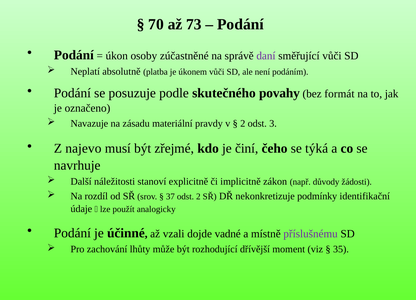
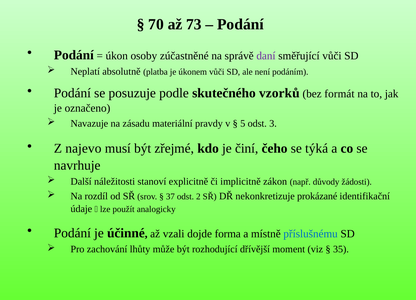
povahy: povahy -> vzorků (279, 93)
2: 2 -> 5 (243, 123)
podmínky: podmínky -> prokázané (317, 196)
vadné: vadné -> forma (228, 233)
příslušnému colour: purple -> blue (311, 233)
